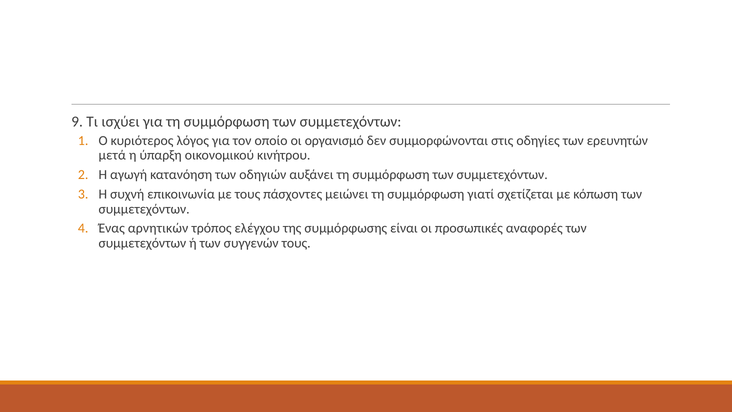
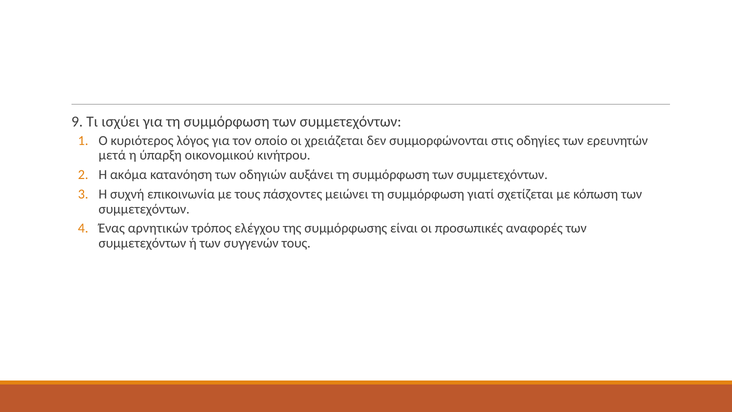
οργανισμό: οργανισμό -> χρειάζεται (334, 140)
αγωγή: αγωγή -> ακόμα (129, 175)
